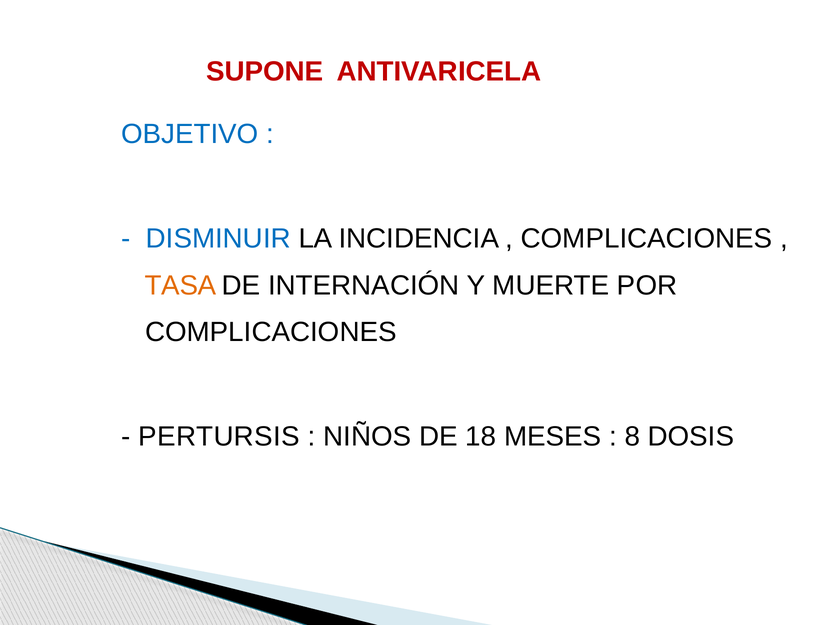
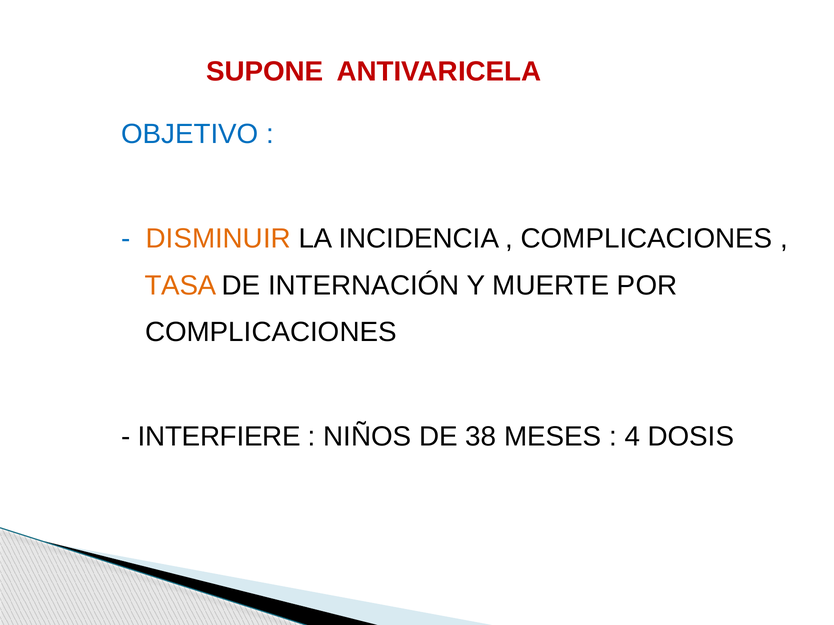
DISMINUIR colour: blue -> orange (218, 239)
PERTURSIS: PERTURSIS -> INTERFIERE (219, 437)
18: 18 -> 38 (481, 437)
8: 8 -> 4 (632, 437)
